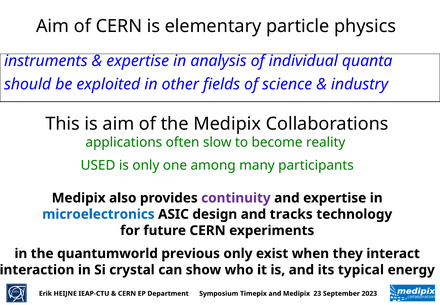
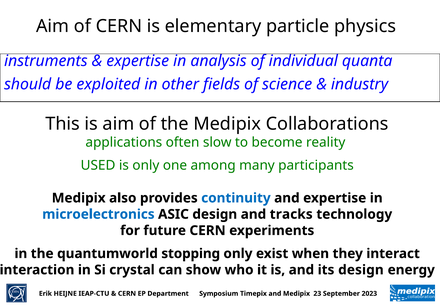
continuity colour: purple -> blue (236, 198)
previous: previous -> stopping (191, 253)
its typical: typical -> design (361, 270)
